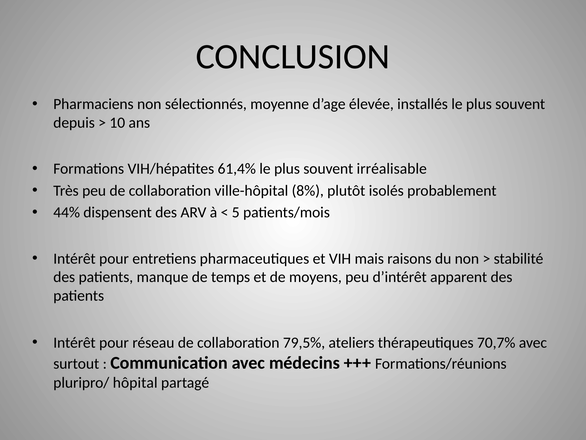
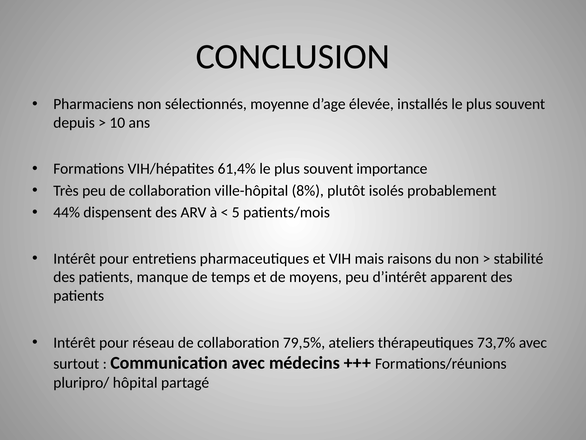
irréalisable: irréalisable -> importance (392, 169)
70,7%: 70,7% -> 73,7% (496, 342)
